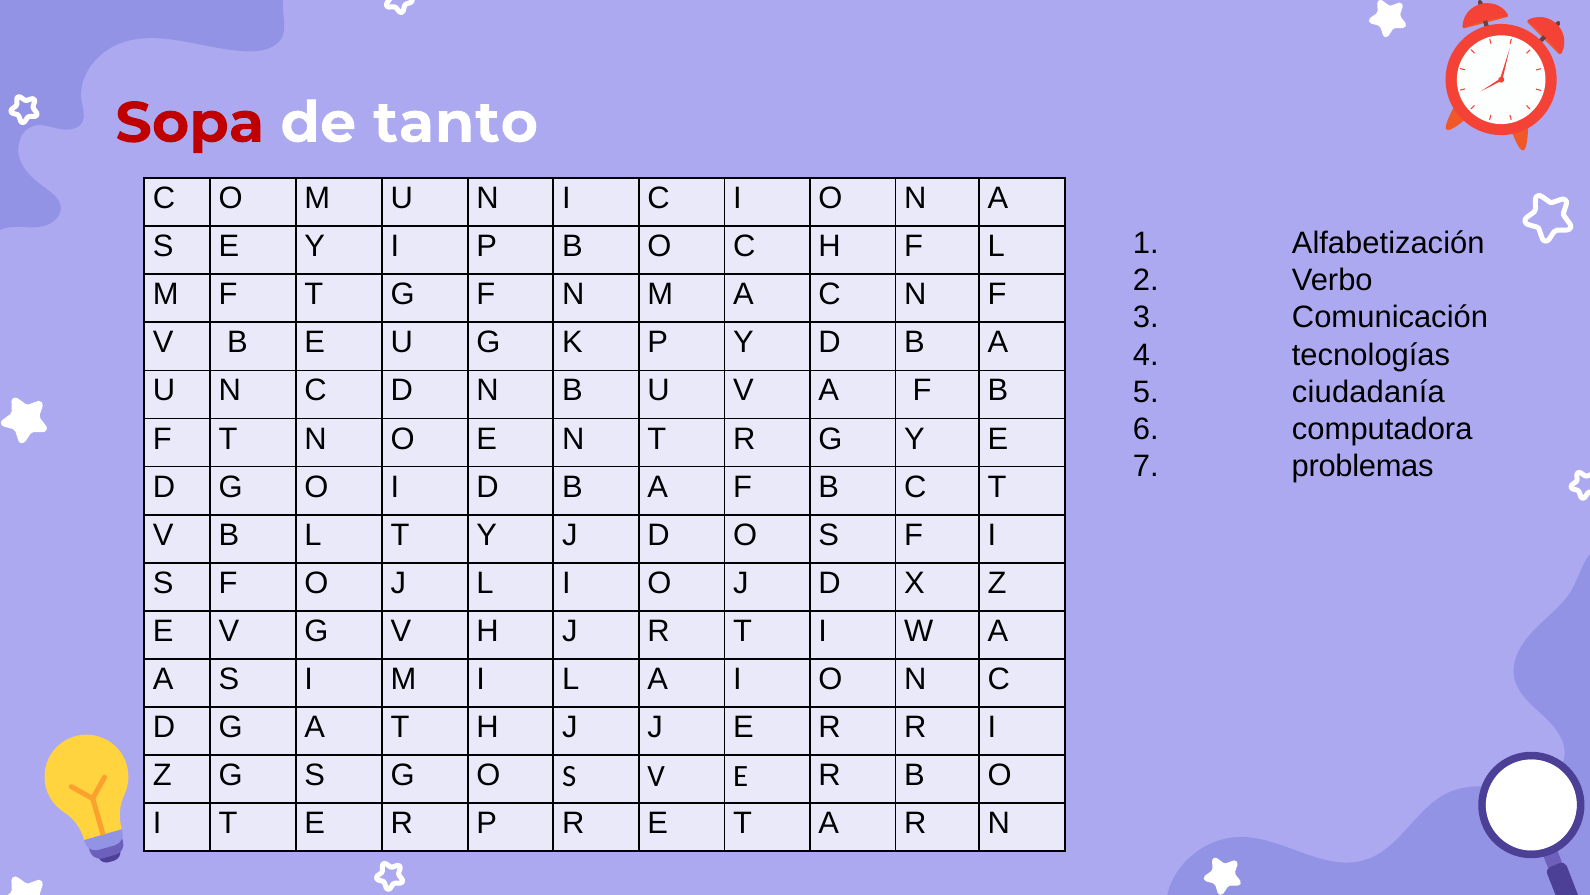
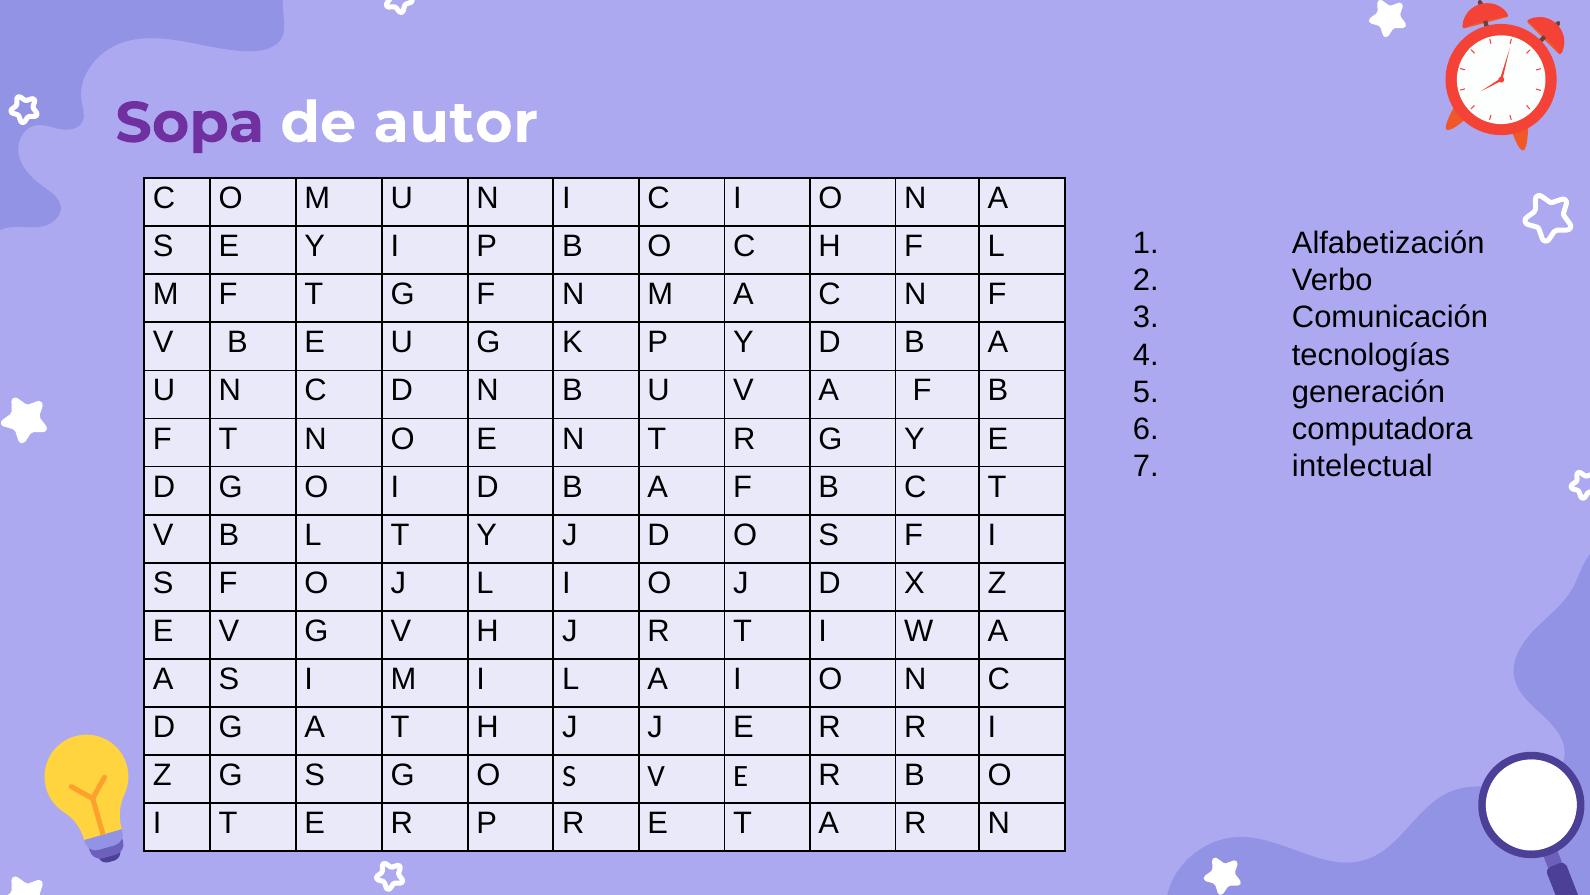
Sopa colour: red -> purple (190, 123)
tanto: tanto -> autor (456, 123)
ciudadanía: ciudadanía -> generación (1368, 392)
problemas: problemas -> intelectual (1362, 466)
